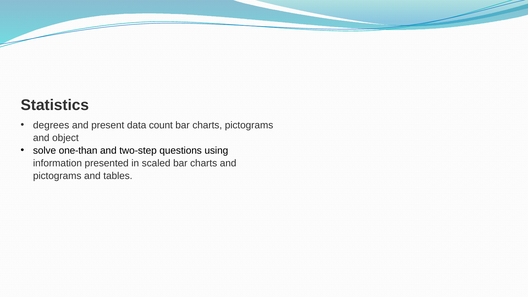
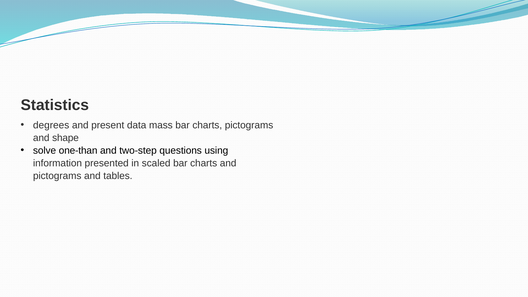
count: count -> mass (161, 125)
object: object -> shape (65, 138)
